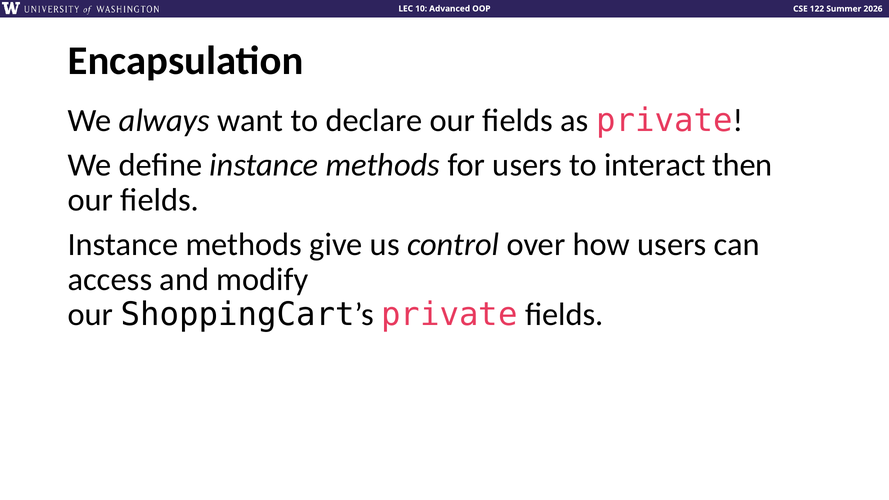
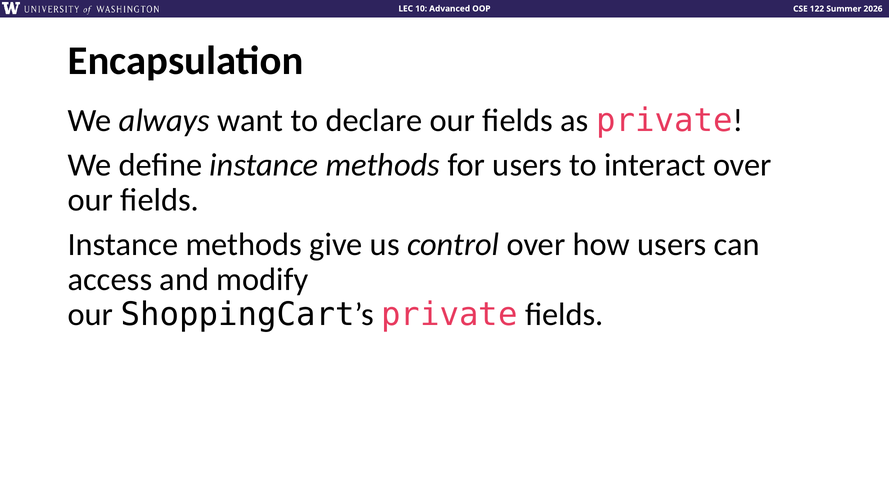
interact then: then -> over (742, 165)
